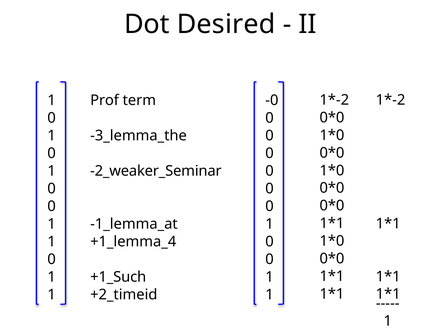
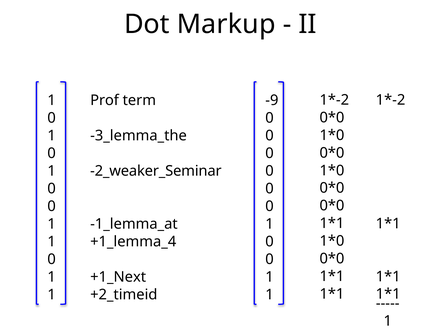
Desired: Desired -> Markup (226, 24)
-0: -0 -> -9 (272, 100)
+1_Such: +1_Such -> +1_Next (118, 277)
